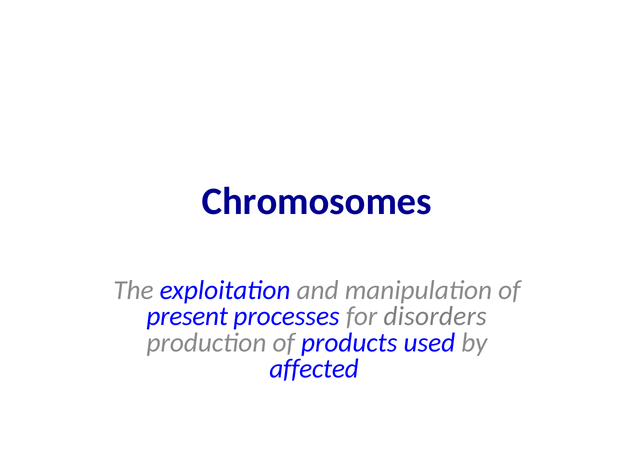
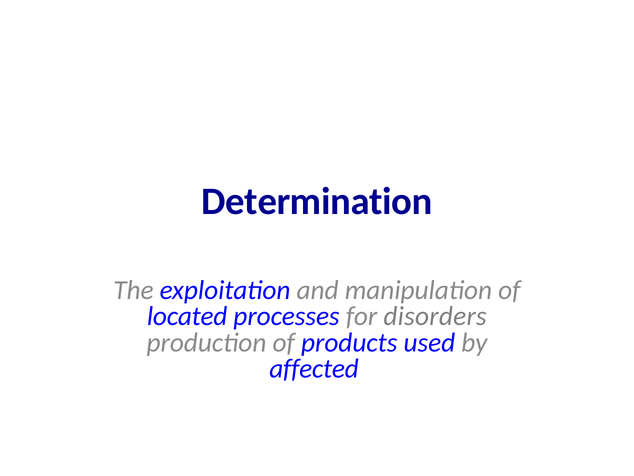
Chromosomes: Chromosomes -> Determination (317, 201)
present: present -> located (187, 316)
